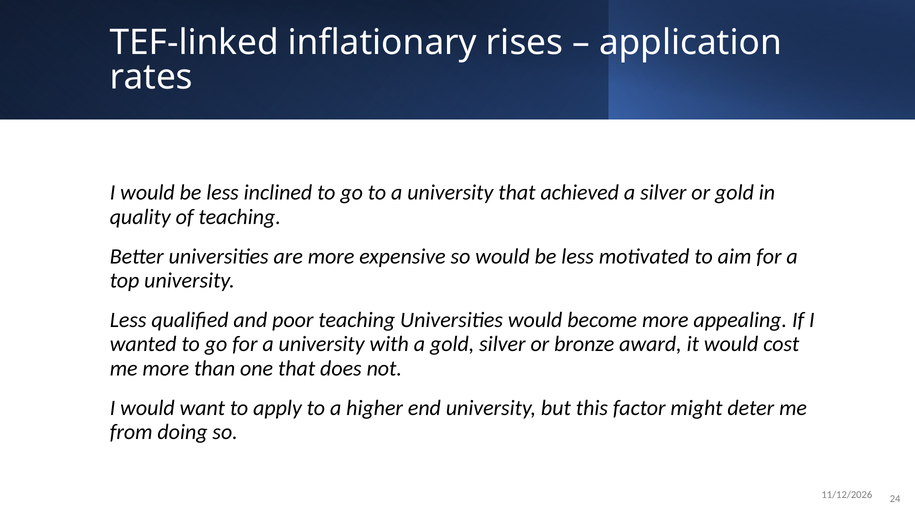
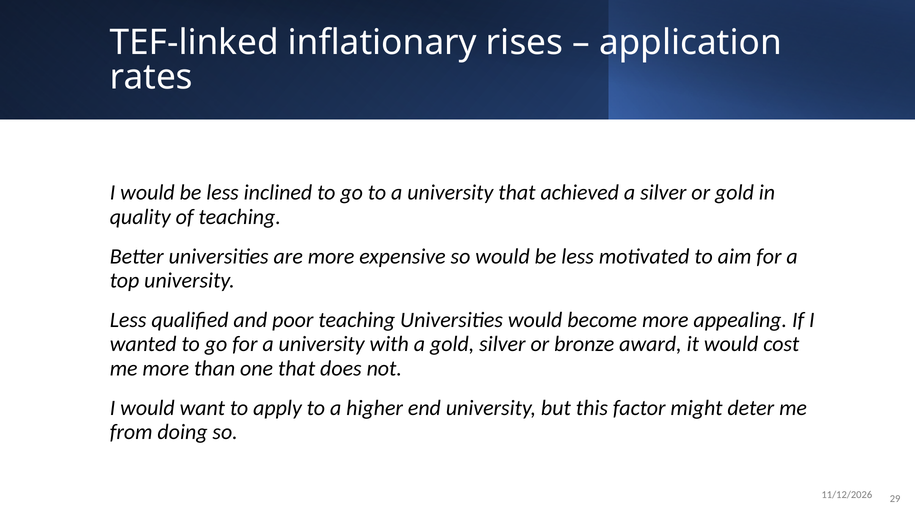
24: 24 -> 29 (895, 498)
